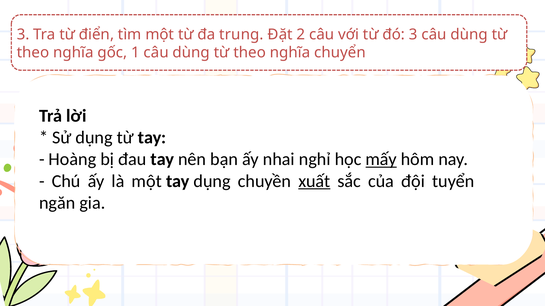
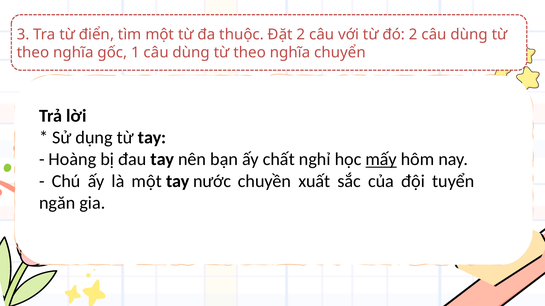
trung: trung -> thuộc (242, 35)
đó 3: 3 -> 2 (413, 35)
nhai: nhai -> chất (279, 160)
tay dụng: dụng -> nước (212, 181)
xuất underline: present -> none (314, 181)
